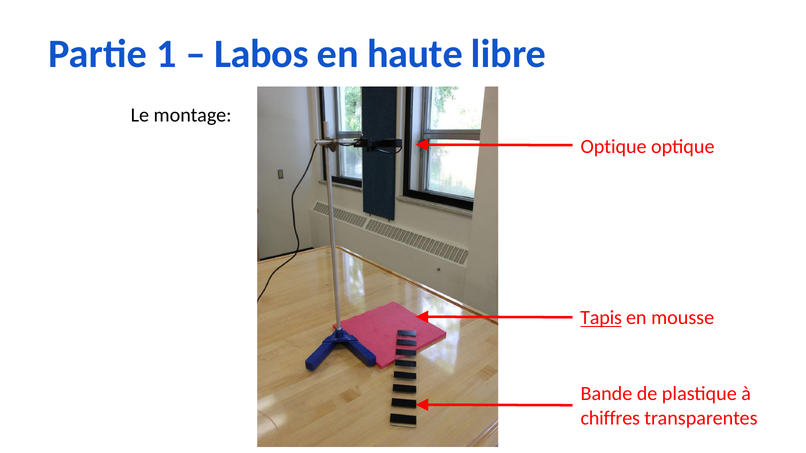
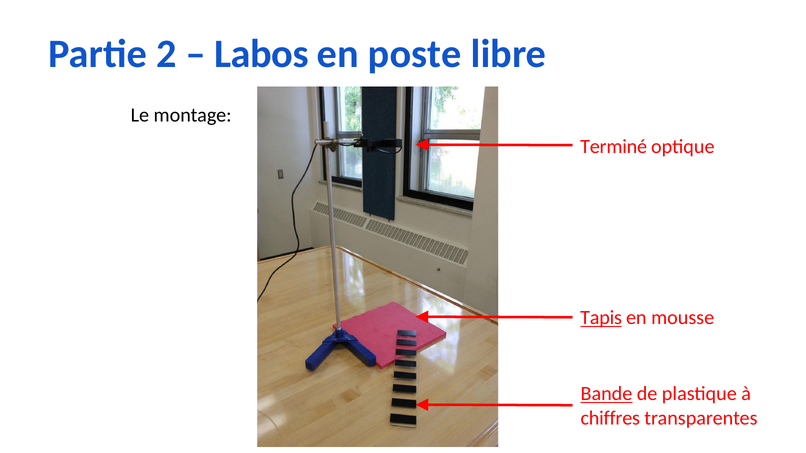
1: 1 -> 2 (166, 54)
haute: haute -> poste (415, 54)
Optique: Optique -> Terminé (614, 147)
Bande underline: none -> present (606, 394)
